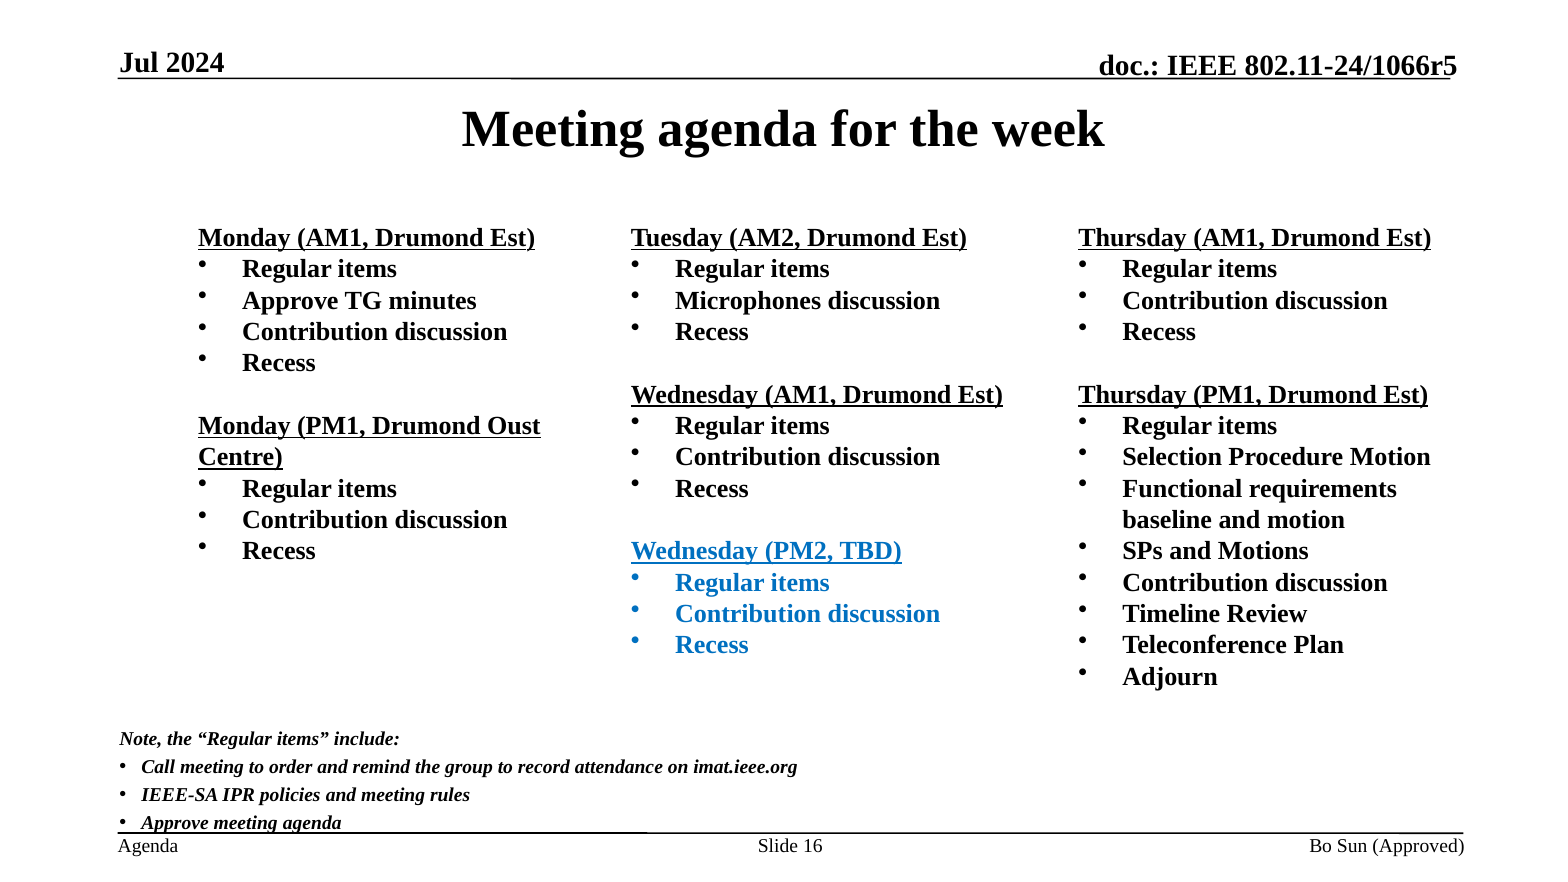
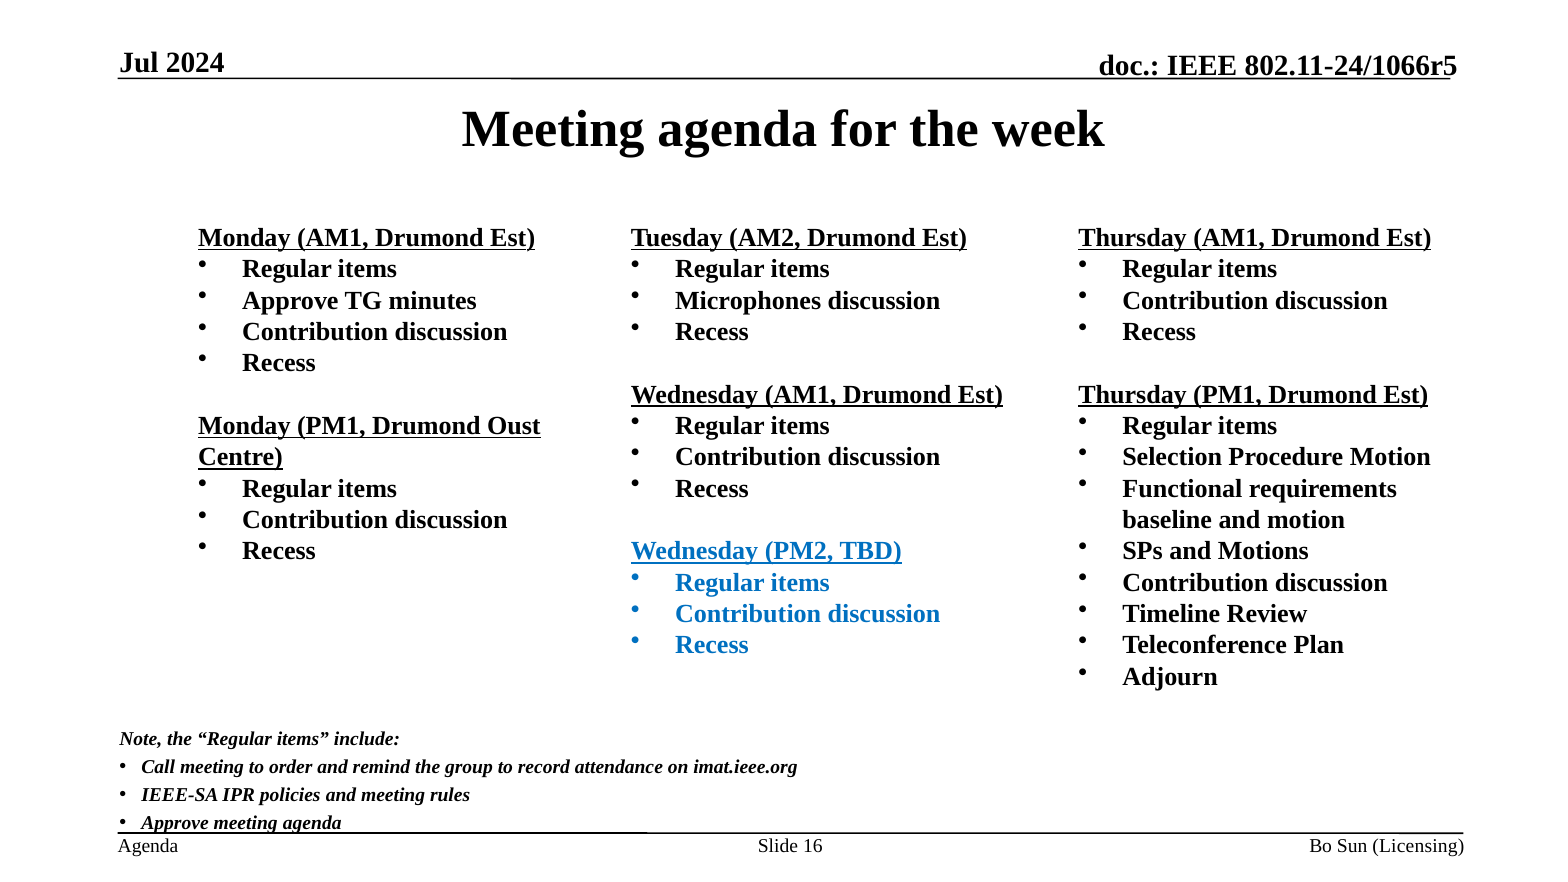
Approved: Approved -> Licensing (1418, 846)
